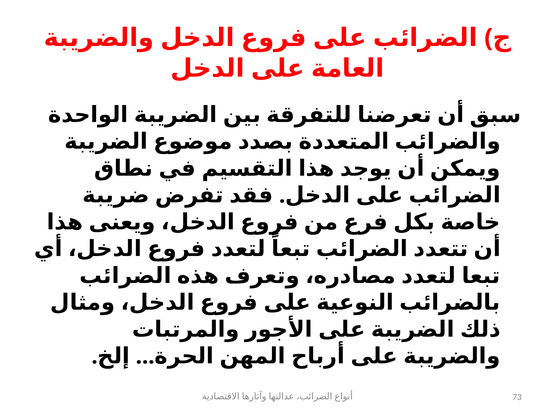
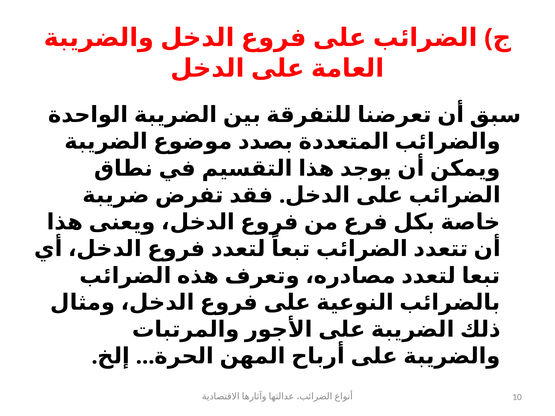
73: 73 -> 10 (517, 397)
